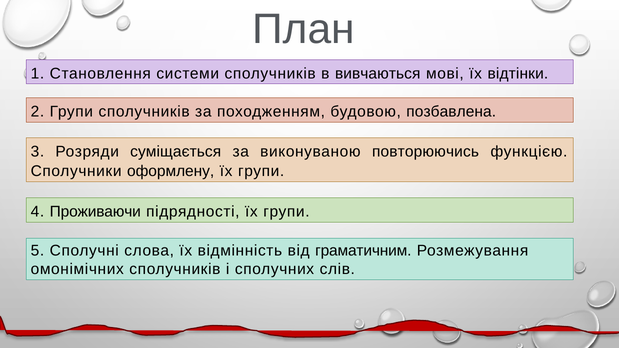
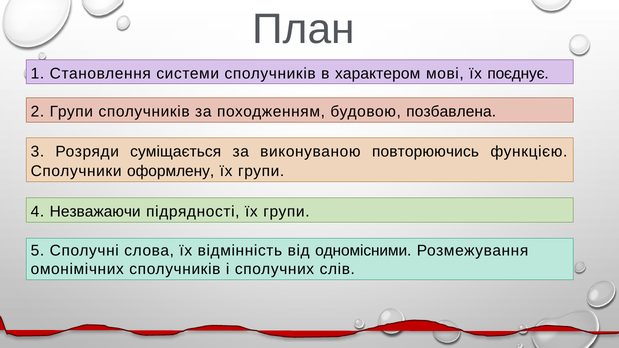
вивчаються: вивчаються -> характером (378, 74)
відтінки: відтінки -> поєднує (518, 74)
Проживаючи: Проживаючи -> Незважаючи (95, 212)
граматичним: граматичним -> одномісними (363, 251)
